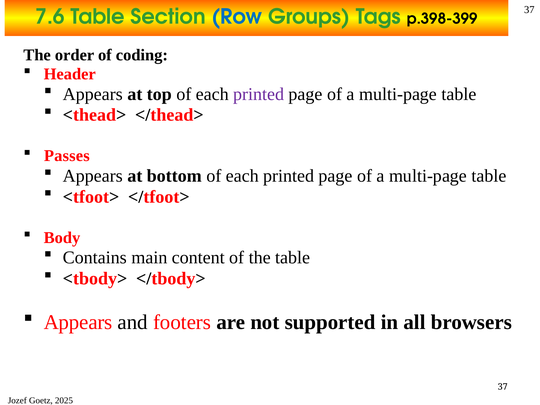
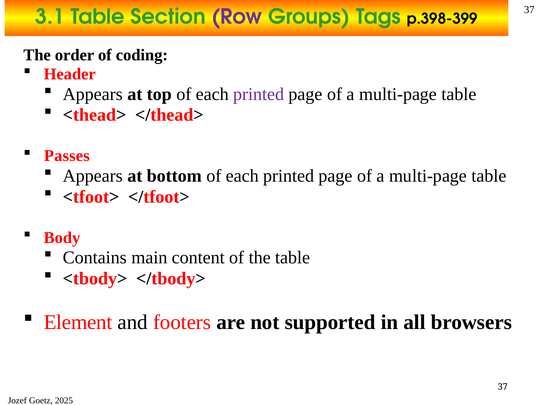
7.6: 7.6 -> 3.1 (50, 17)
Row colour: blue -> purple (237, 17)
Appears: Appears -> Element (78, 322)
